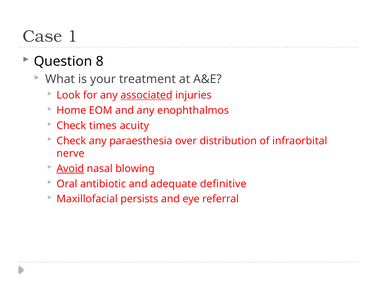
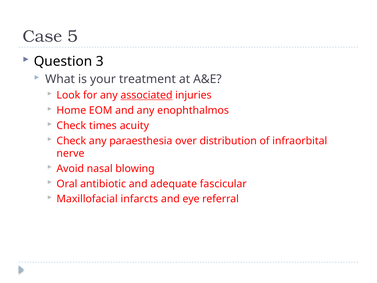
1: 1 -> 5 (73, 36)
8: 8 -> 3 (100, 61)
Avoid underline: present -> none (70, 168)
definitive: definitive -> fascicular (223, 184)
persists: persists -> infarcts (139, 199)
